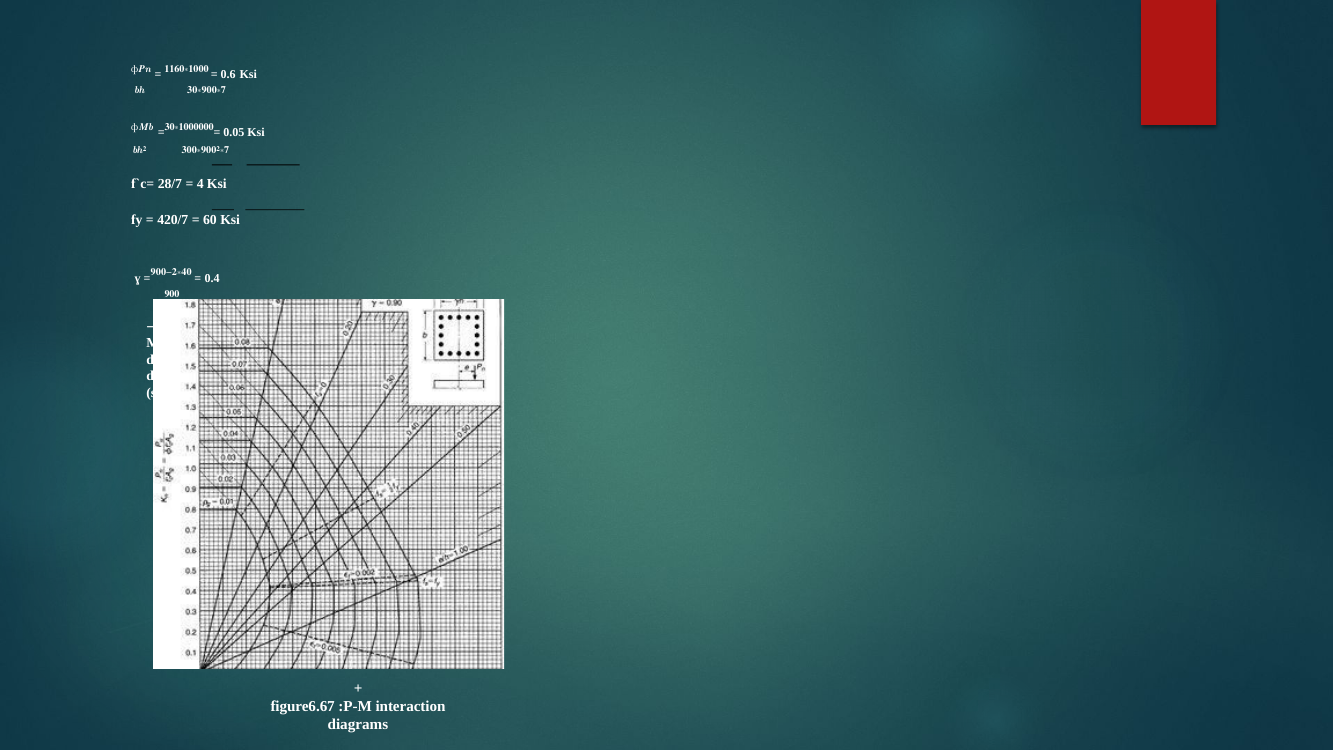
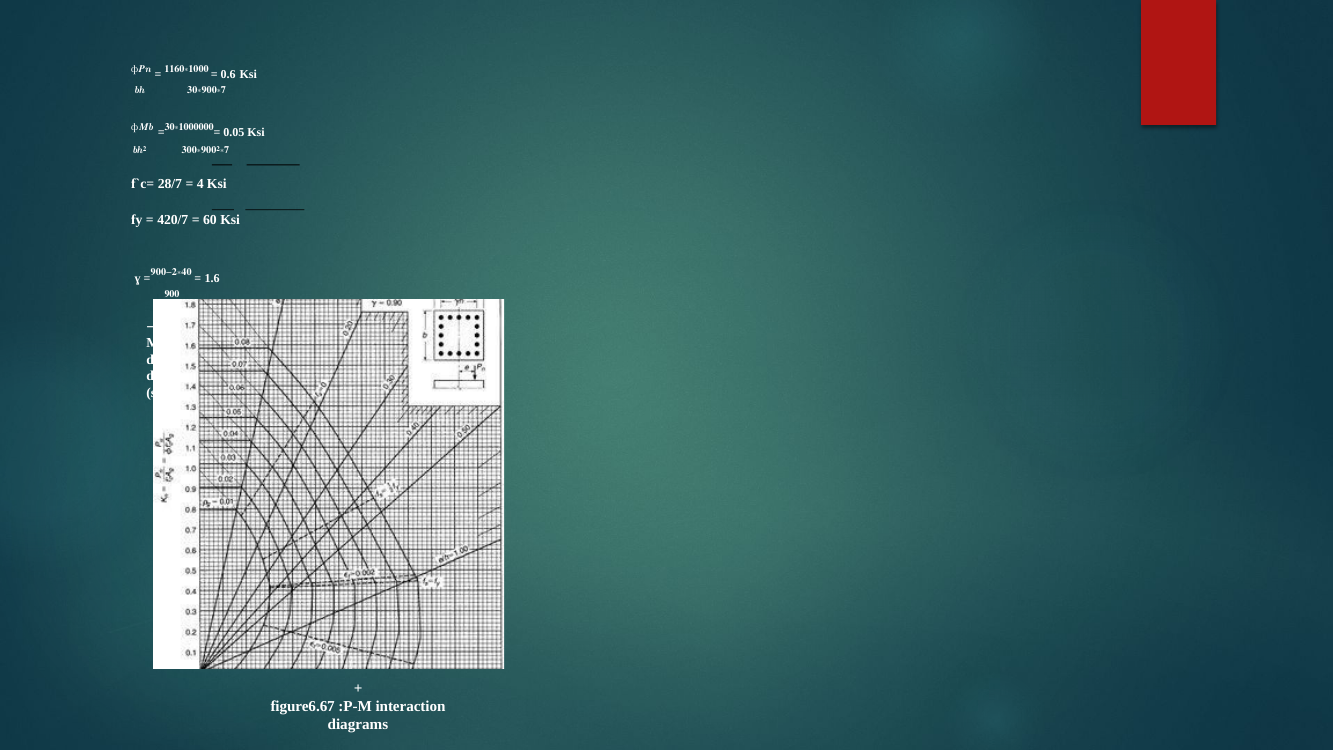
0.4: 0.4 -> 1.6 (212, 278)
